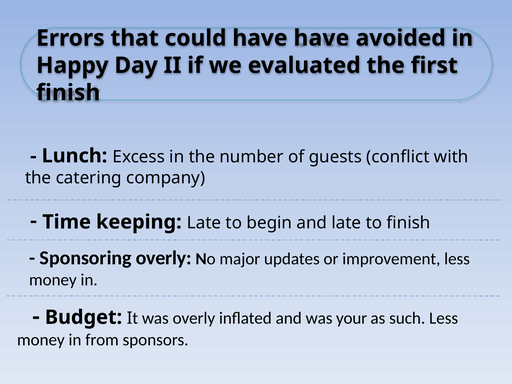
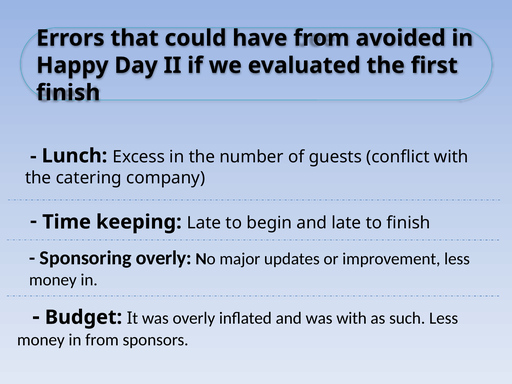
have have: have -> from (321, 38)
was your: your -> with (352, 318)
